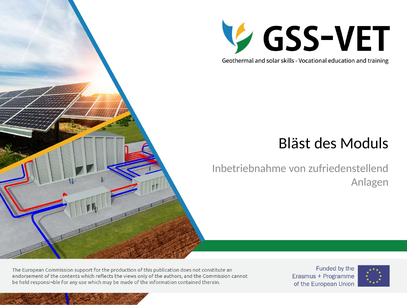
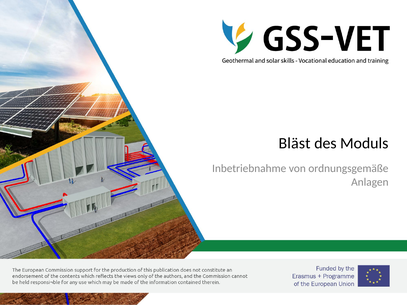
zufriedenstellend: zufriedenstellend -> ordnungsgemäße (348, 169)
